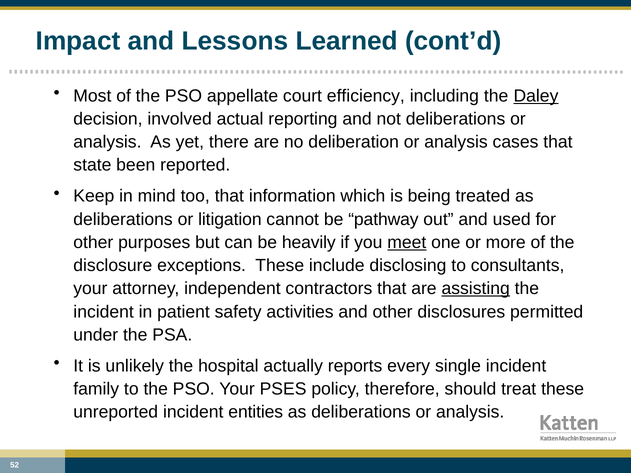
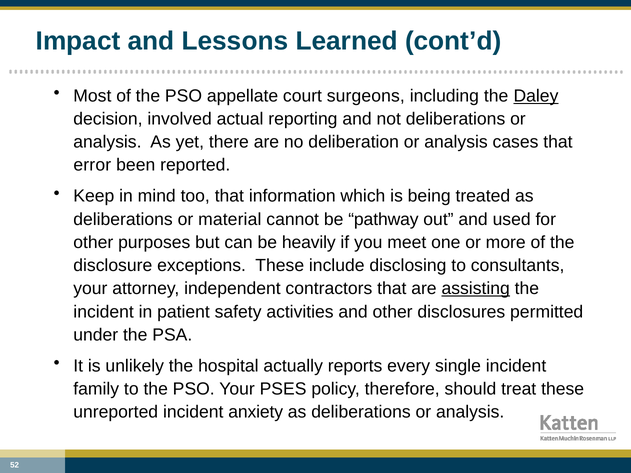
efficiency: efficiency -> surgeons (366, 96)
state: state -> error (92, 165)
litigation: litigation -> material (230, 219)
meet underline: present -> none (407, 243)
entities: entities -> anxiety (256, 412)
